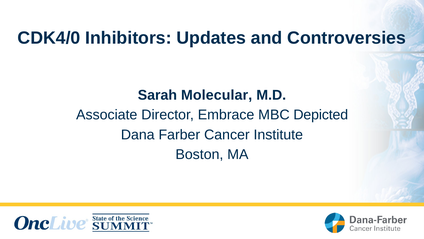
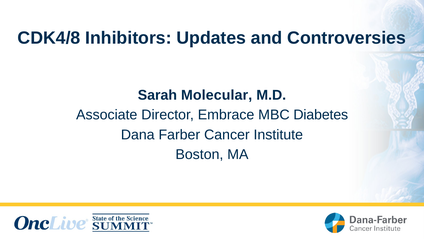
CDK4/0: CDK4/0 -> CDK4/8 (49, 38)
Depicted: Depicted -> Diabetes (321, 115)
